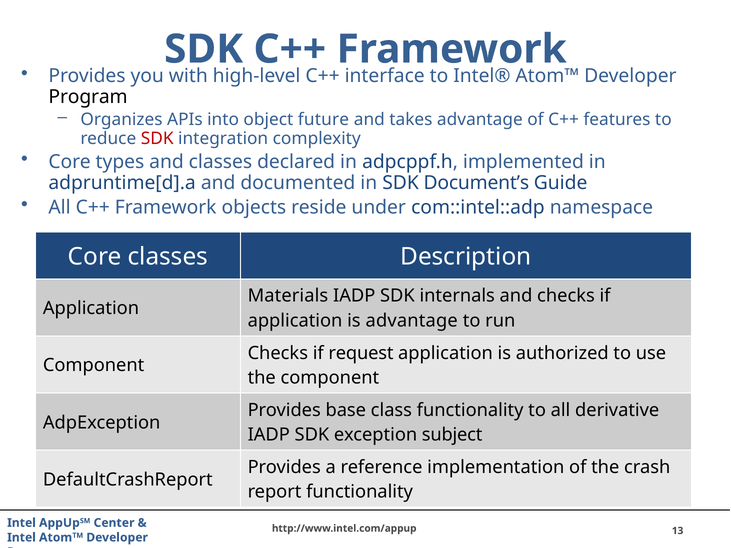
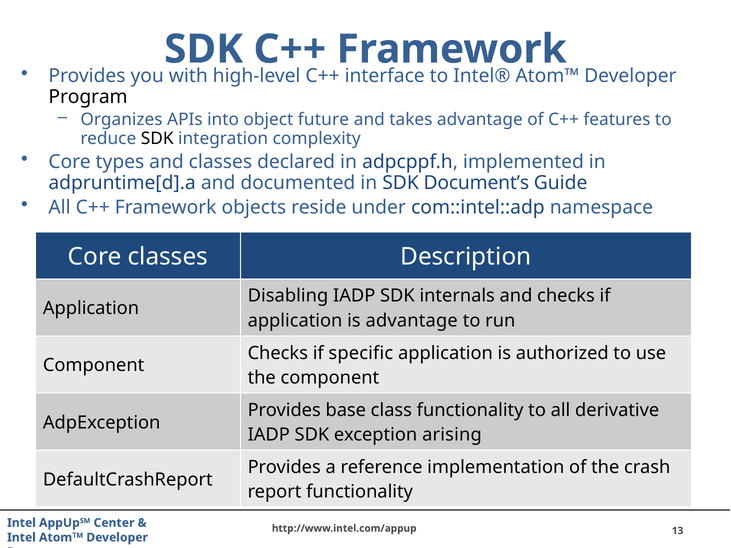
SDK colour: red -> black (157, 138)
Materials: Materials -> Disabling (288, 296)
request: request -> specific (361, 353)
subject: subject -> arising (452, 435)
